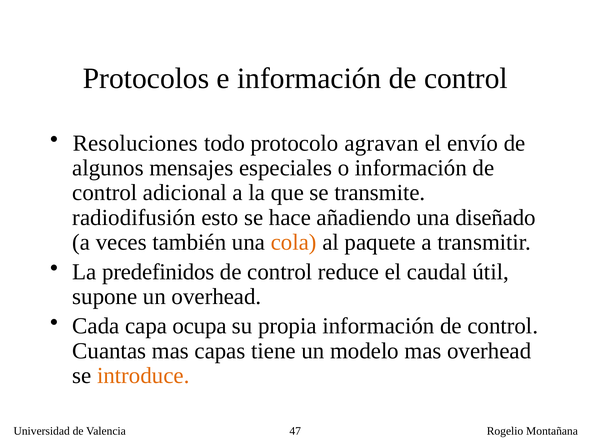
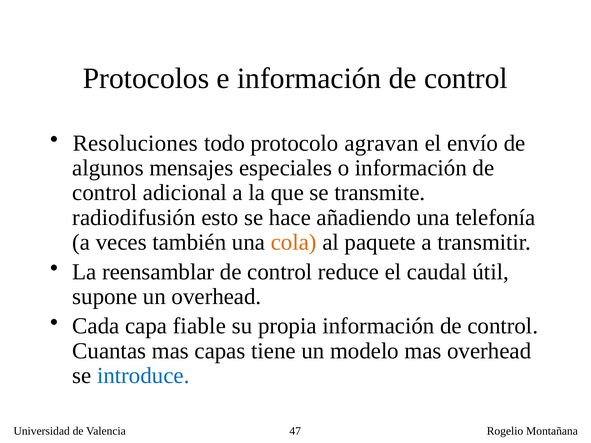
diseñado: diseñado -> telefonía (495, 218)
predefinidos: predefinidos -> reensamblar (158, 272)
ocupa: ocupa -> fiable (199, 326)
introduce colour: orange -> blue (143, 376)
